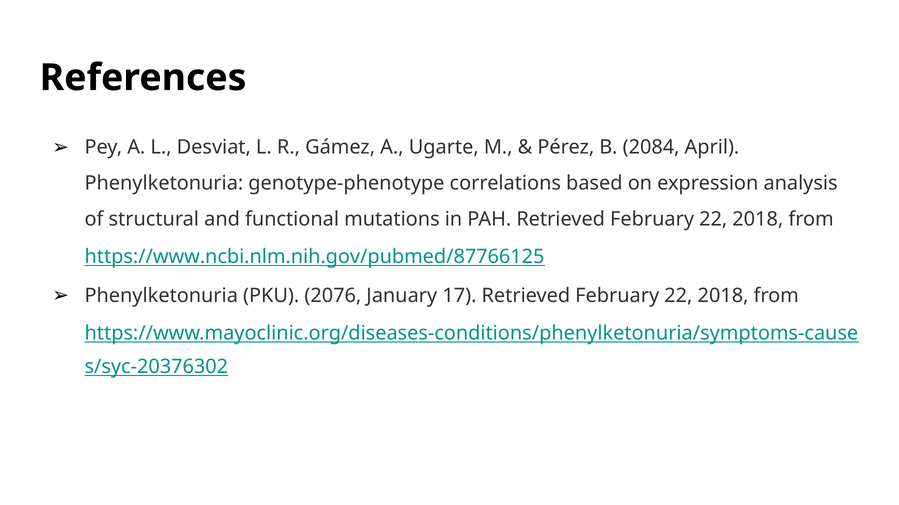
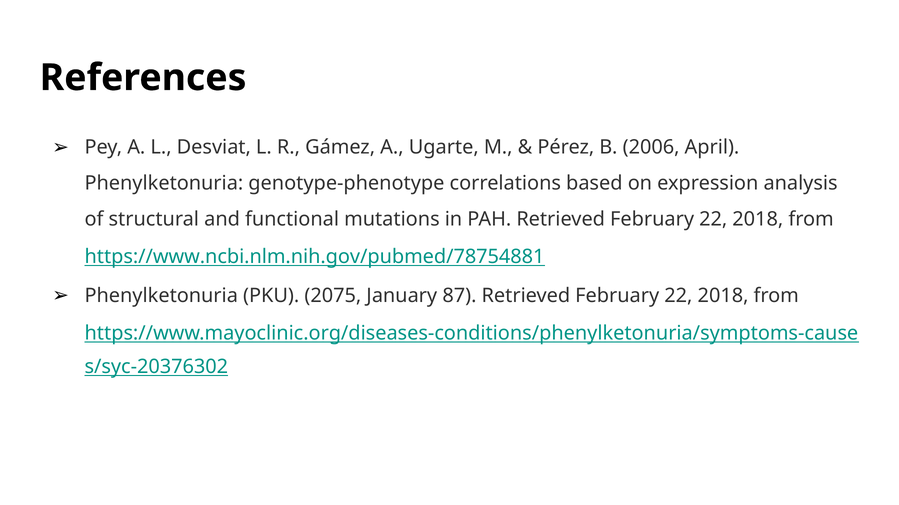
2084: 2084 -> 2006 (651, 148)
https://www.ncbi.nlm.nih.gov/pubmed/87766125: https://www.ncbi.nlm.nih.gov/pubmed/87766125 -> https://www.ncbi.nlm.nih.gov/pubmed/78754881 (315, 257)
2076: 2076 -> 2075 (333, 296)
17: 17 -> 87 (459, 296)
